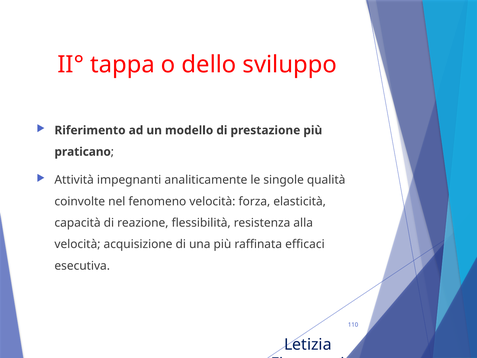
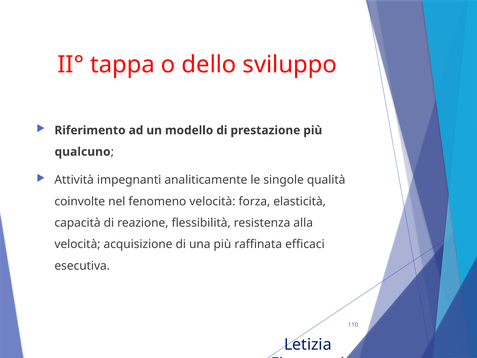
praticano: praticano -> qualcuno (83, 152)
